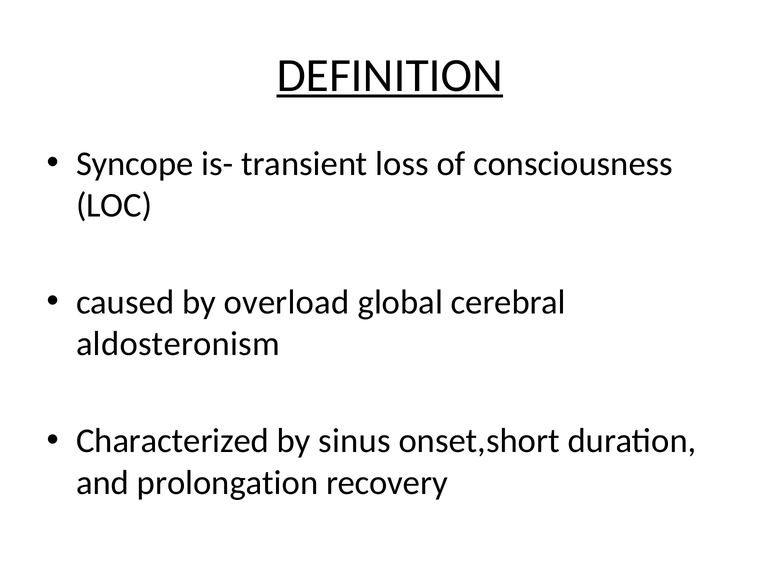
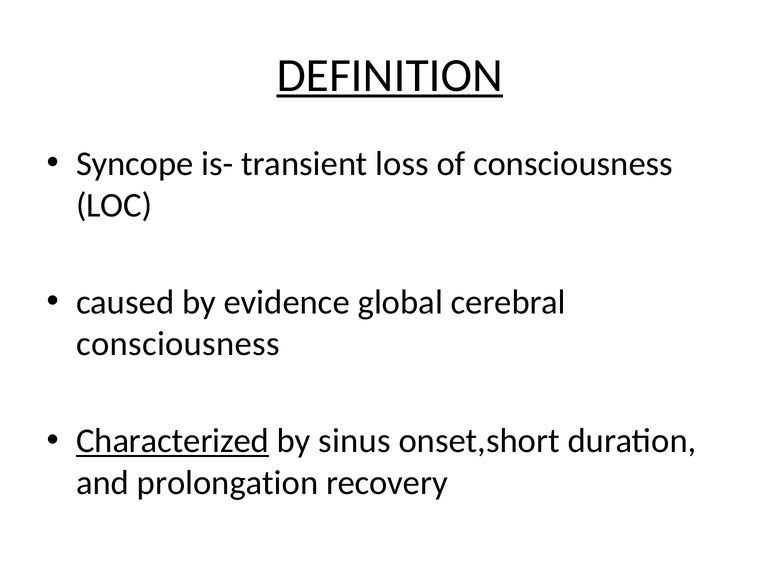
overload: overload -> evidence (287, 302)
aldosteronism: aldosteronism -> consciousness (178, 344)
Characterized underline: none -> present (173, 441)
